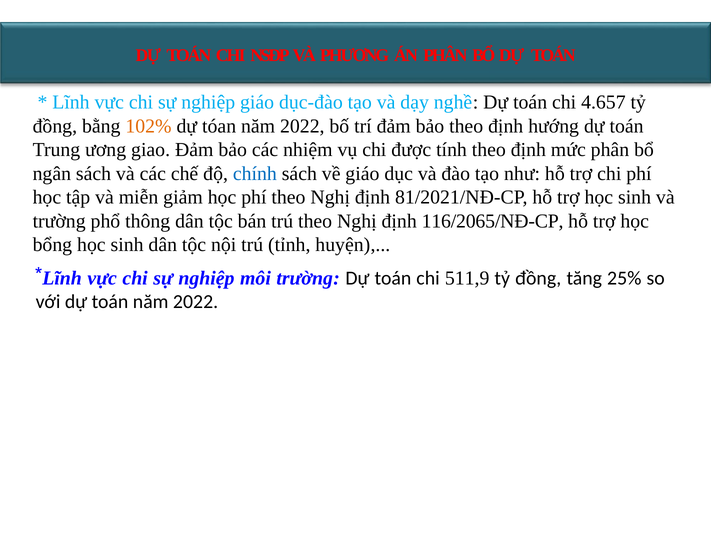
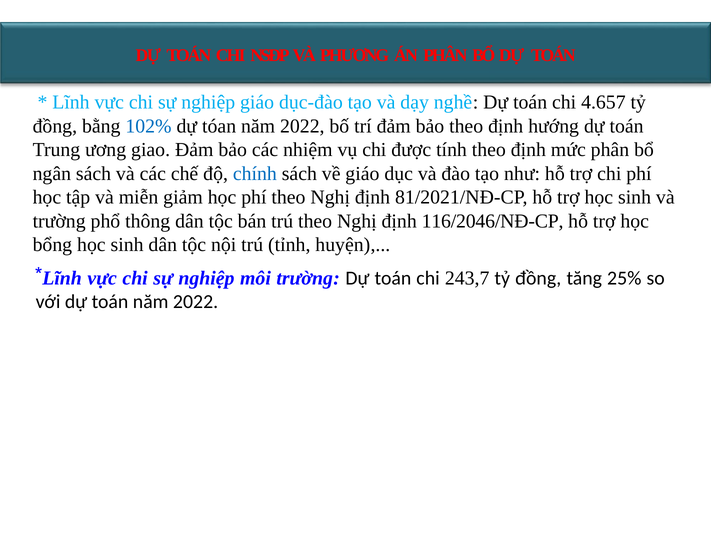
102% colour: orange -> blue (148, 126)
116/2065/NĐ-CP: 116/2065/NĐ-CP -> 116/2046/NĐ-CP (493, 221)
511,9: 511,9 -> 243,7 (467, 278)
